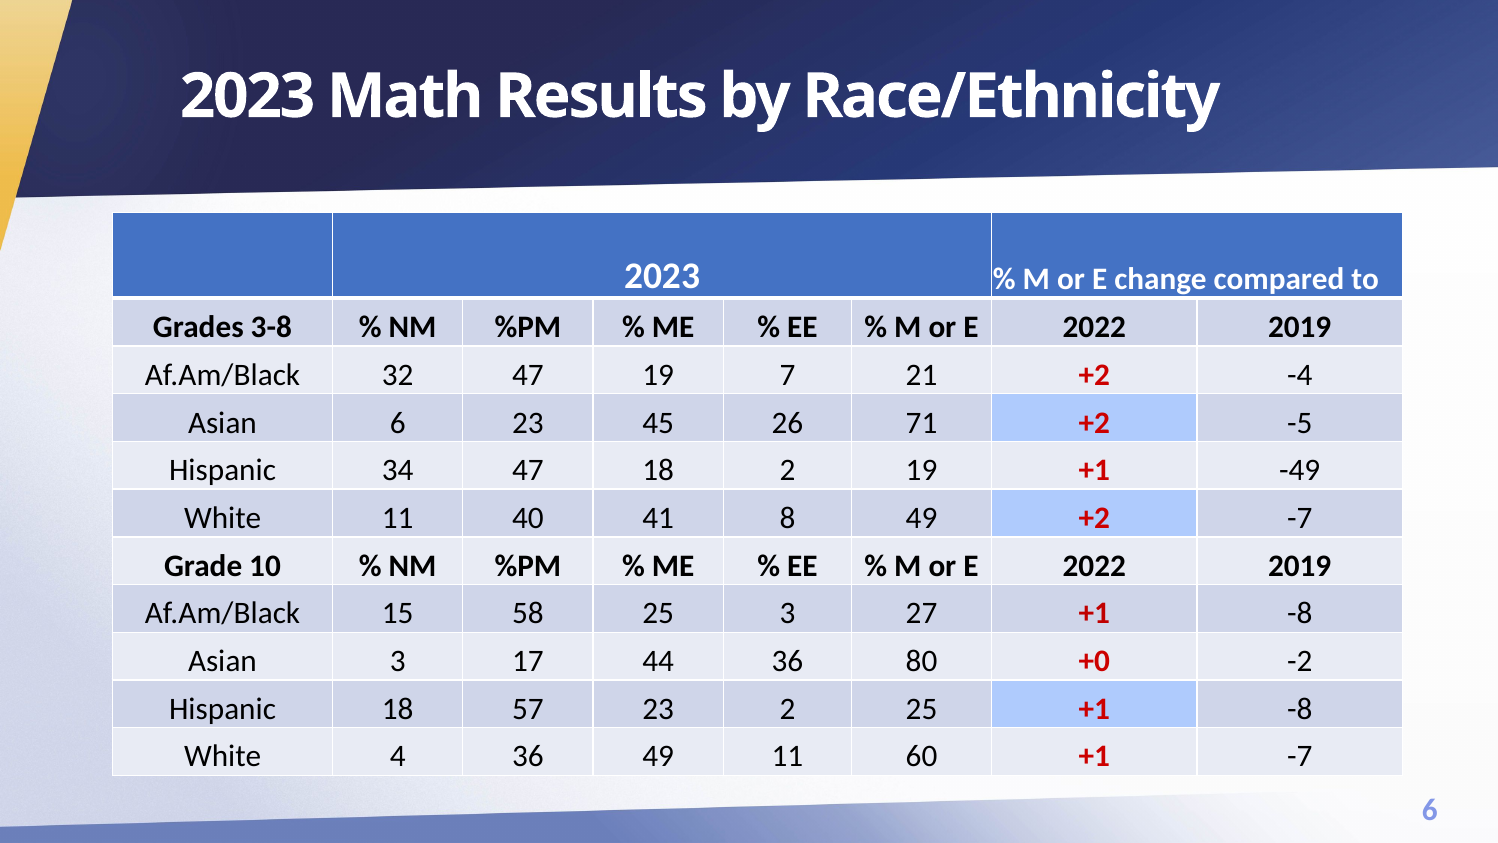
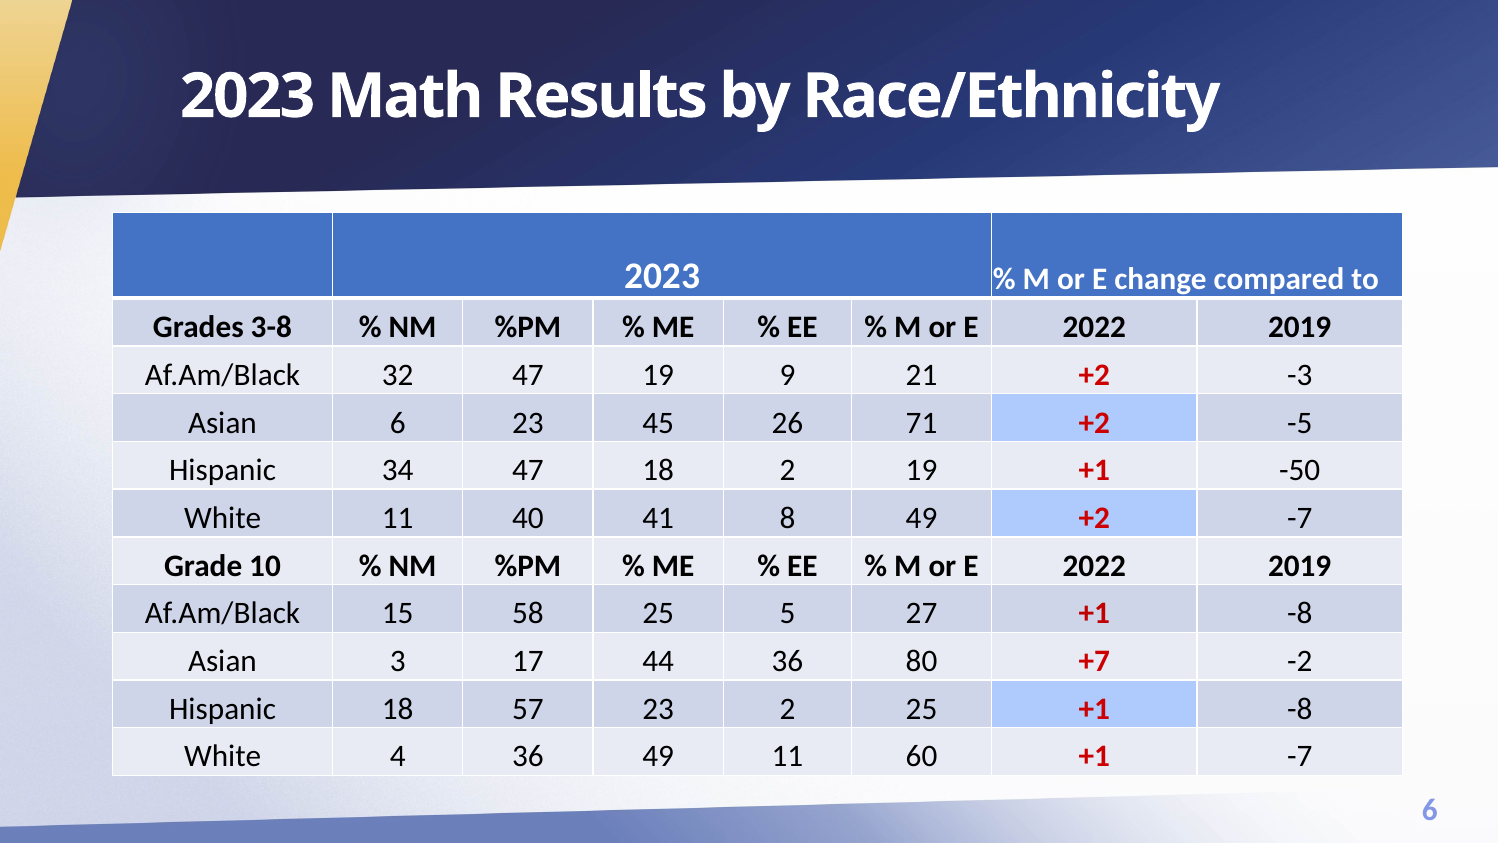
7: 7 -> 9 (788, 375)
-4: -4 -> -3 (1300, 375)
-49: -49 -> -50 (1300, 470)
25 3: 3 -> 5 (788, 613)
+0: +0 -> +7 (1094, 661)
